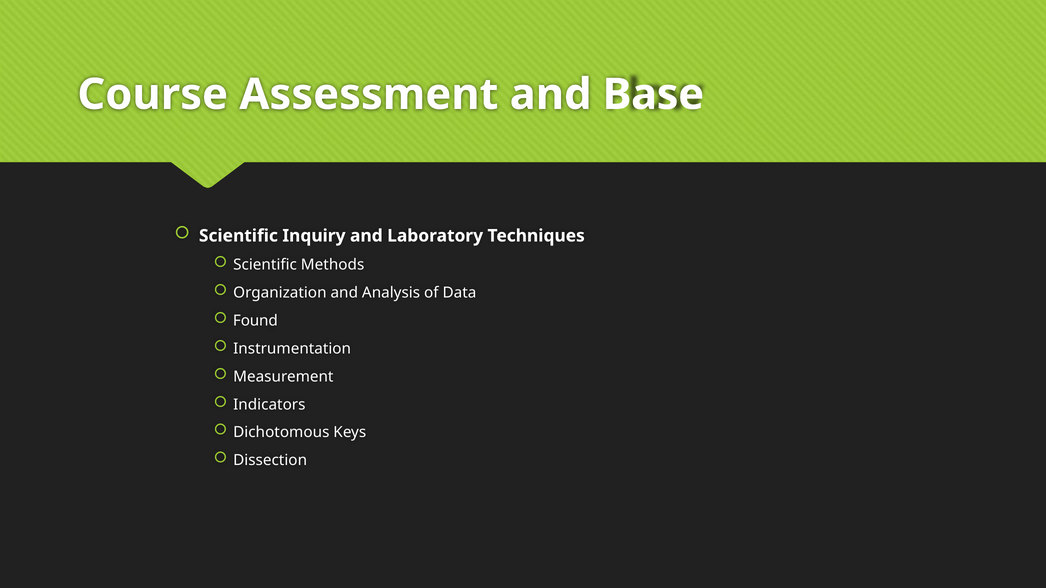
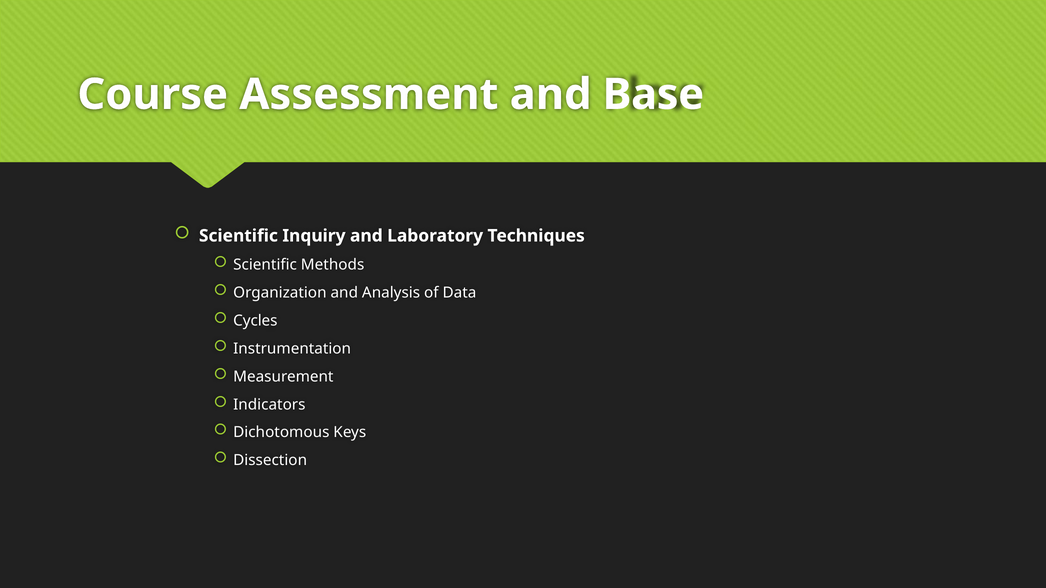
Found: Found -> Cycles (255, 321)
